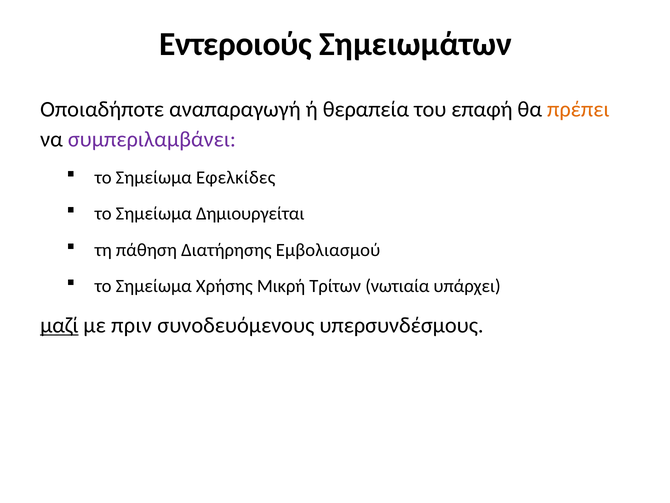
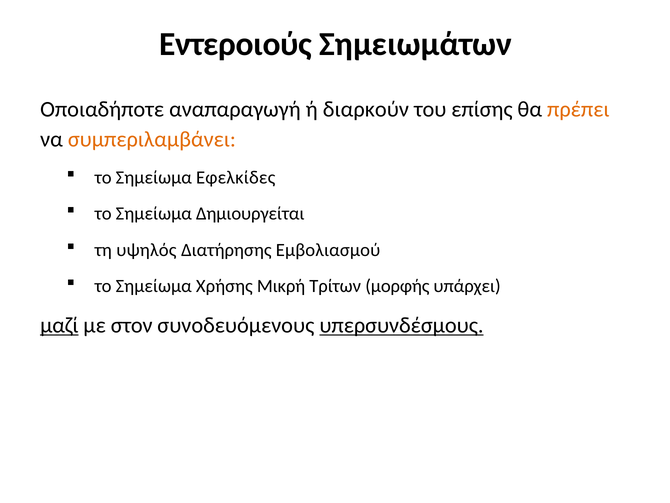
θεραπεία: θεραπεία -> διαρκούν (366, 109)
επαφή: επαφή -> επίσης (482, 109)
συμπεριλαμβάνει colour: purple -> orange (152, 139)
πάθηση: πάθηση -> υψηλός (146, 250)
νωτιαία: νωτιαία -> μορφής (397, 286)
πριν: πριν -> στον (132, 325)
υπερσυνδέσμους underline: none -> present (401, 325)
